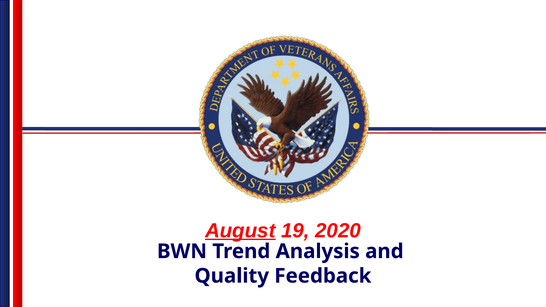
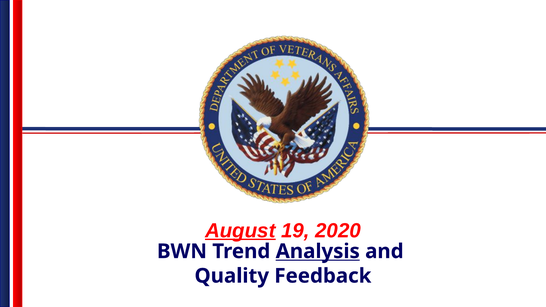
Analysis underline: none -> present (318, 251)
